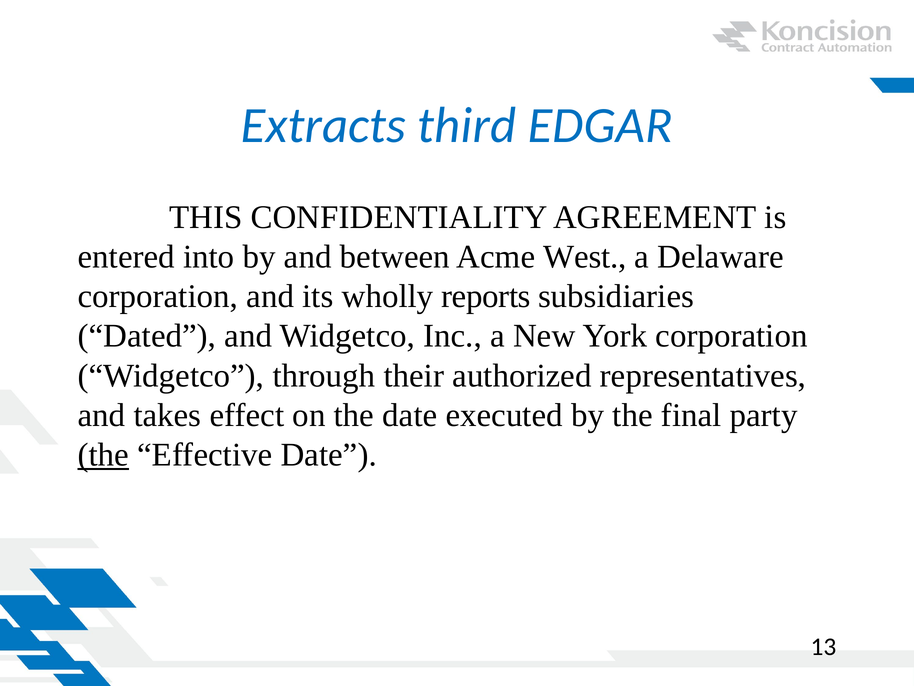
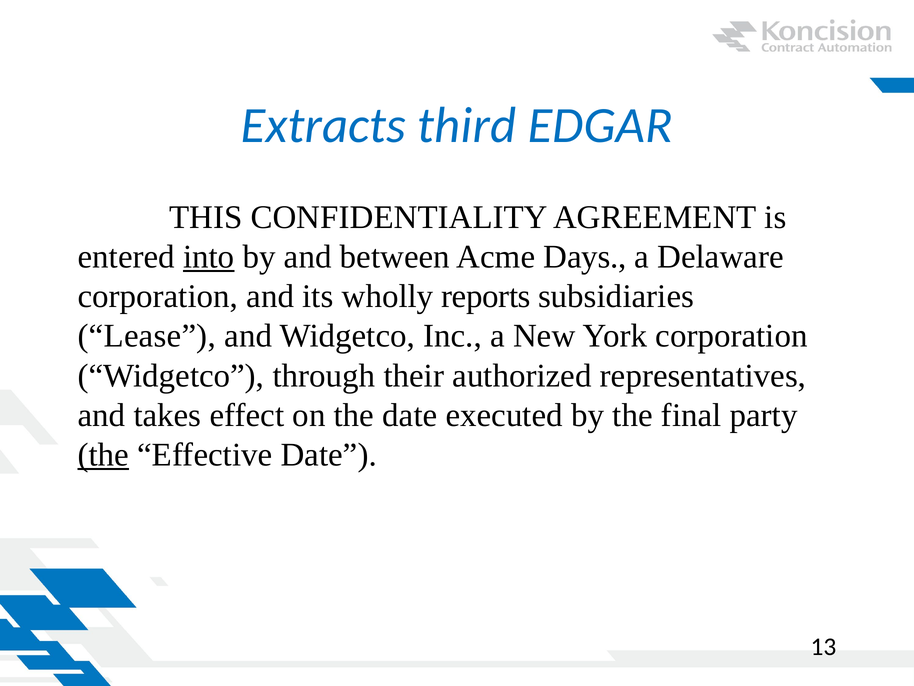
into underline: none -> present (209, 257)
West: West -> Days (585, 257)
Dated: Dated -> Lease (147, 336)
